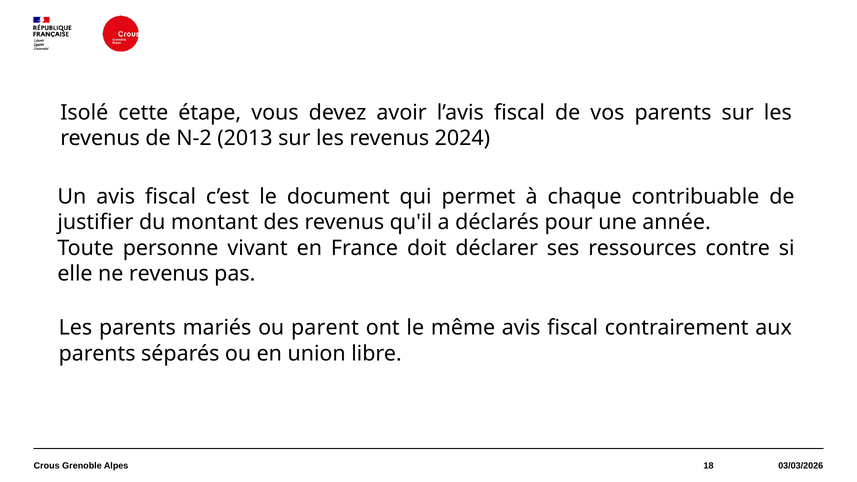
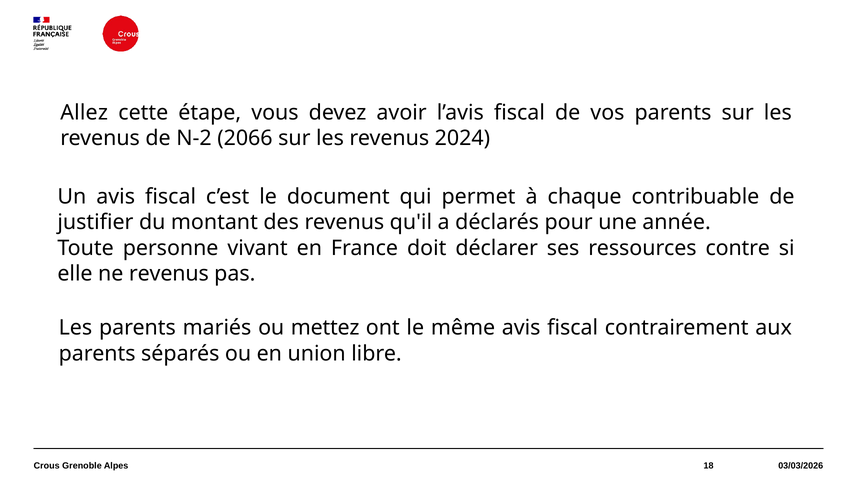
Isolé: Isolé -> Allez (84, 113)
2013: 2013 -> 2066 (245, 138)
parent: parent -> mettez (325, 328)
